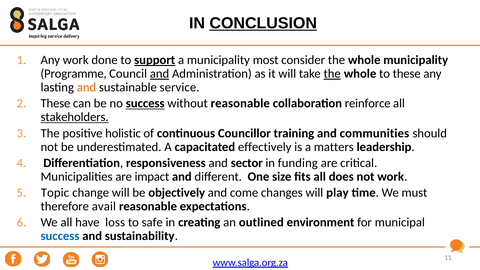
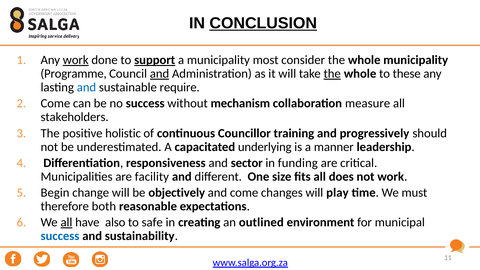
work underline: none -> present (76, 60)
and colour: orange -> blue (86, 87)
service: service -> require (180, 87)
These: These -> Come (55, 103)
success underline: present -> none (145, 103)
without reasonable: reasonable -> mechanism (240, 103)
reinforce: reinforce -> measure (368, 103)
stakeholders underline: present -> none (75, 117)
communities: communities -> progressively (374, 133)
effectively: effectively -> underlying (265, 147)
matters: matters -> manner (334, 147)
impact: impact -> facility (152, 177)
Topic: Topic -> Begin (55, 193)
avail: avail -> both (104, 206)
all underline: none -> present (66, 222)
loss: loss -> also (115, 222)
